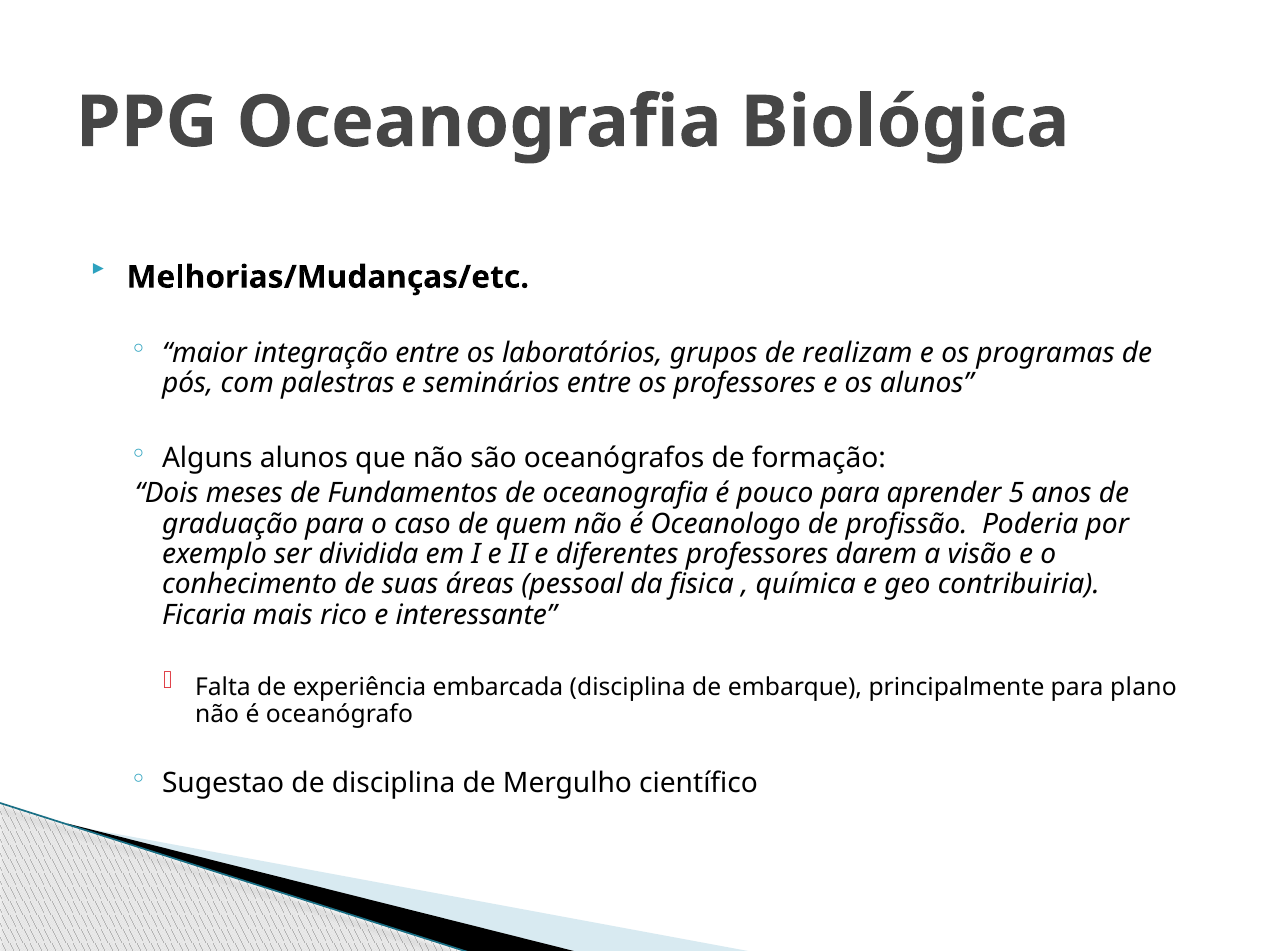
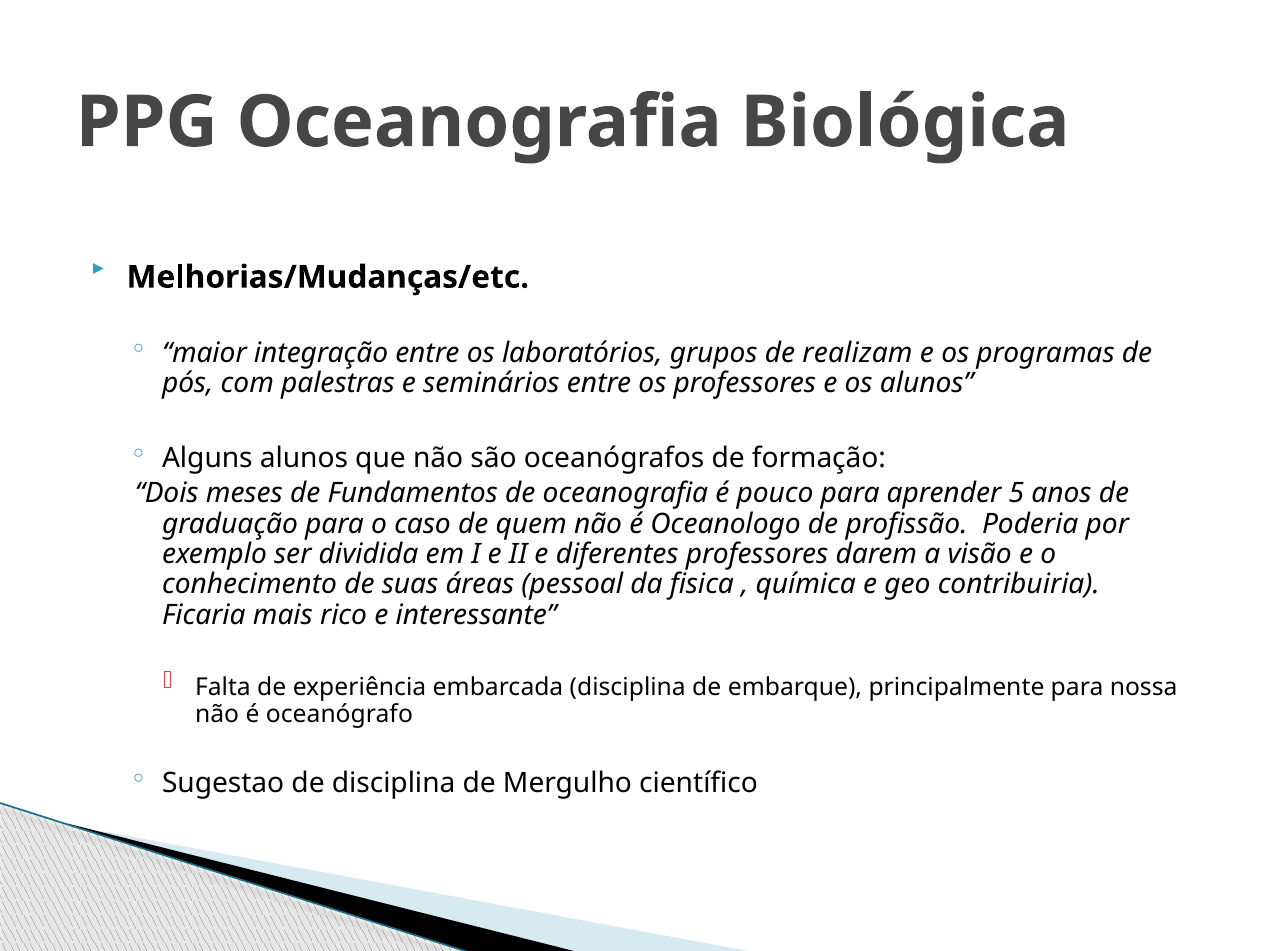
plano: plano -> nossa (1144, 687)
